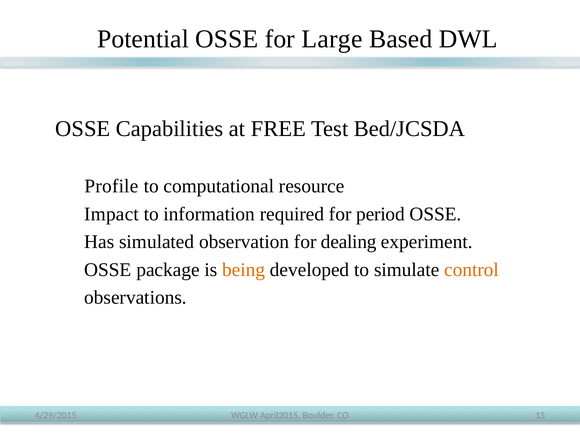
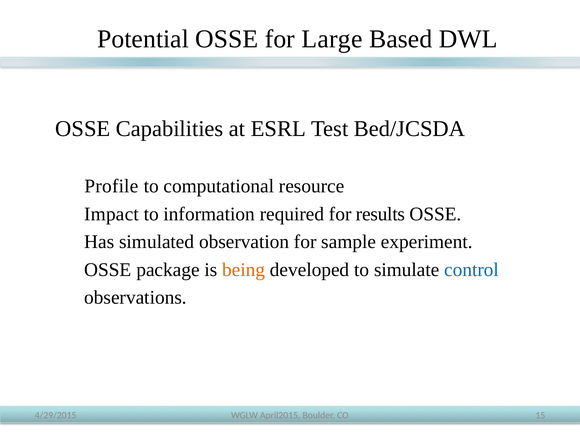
FREE: FREE -> ESRL (278, 129)
period: period -> results (381, 214)
dealing: dealing -> sample (349, 242)
control colour: orange -> blue (472, 270)
